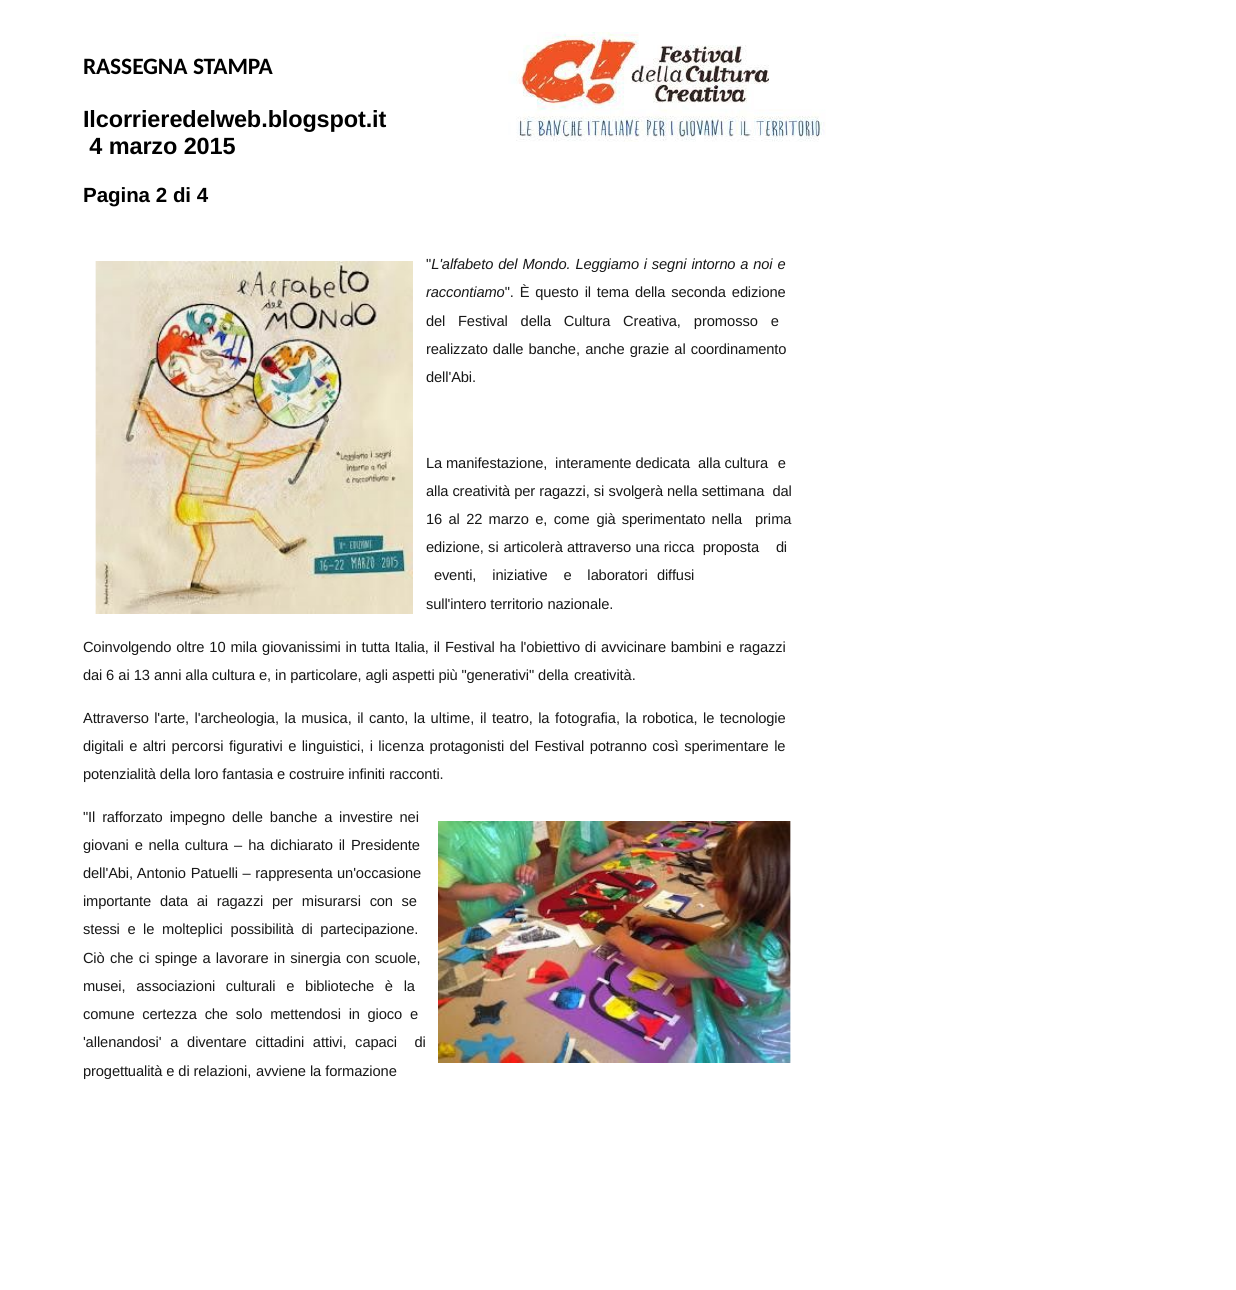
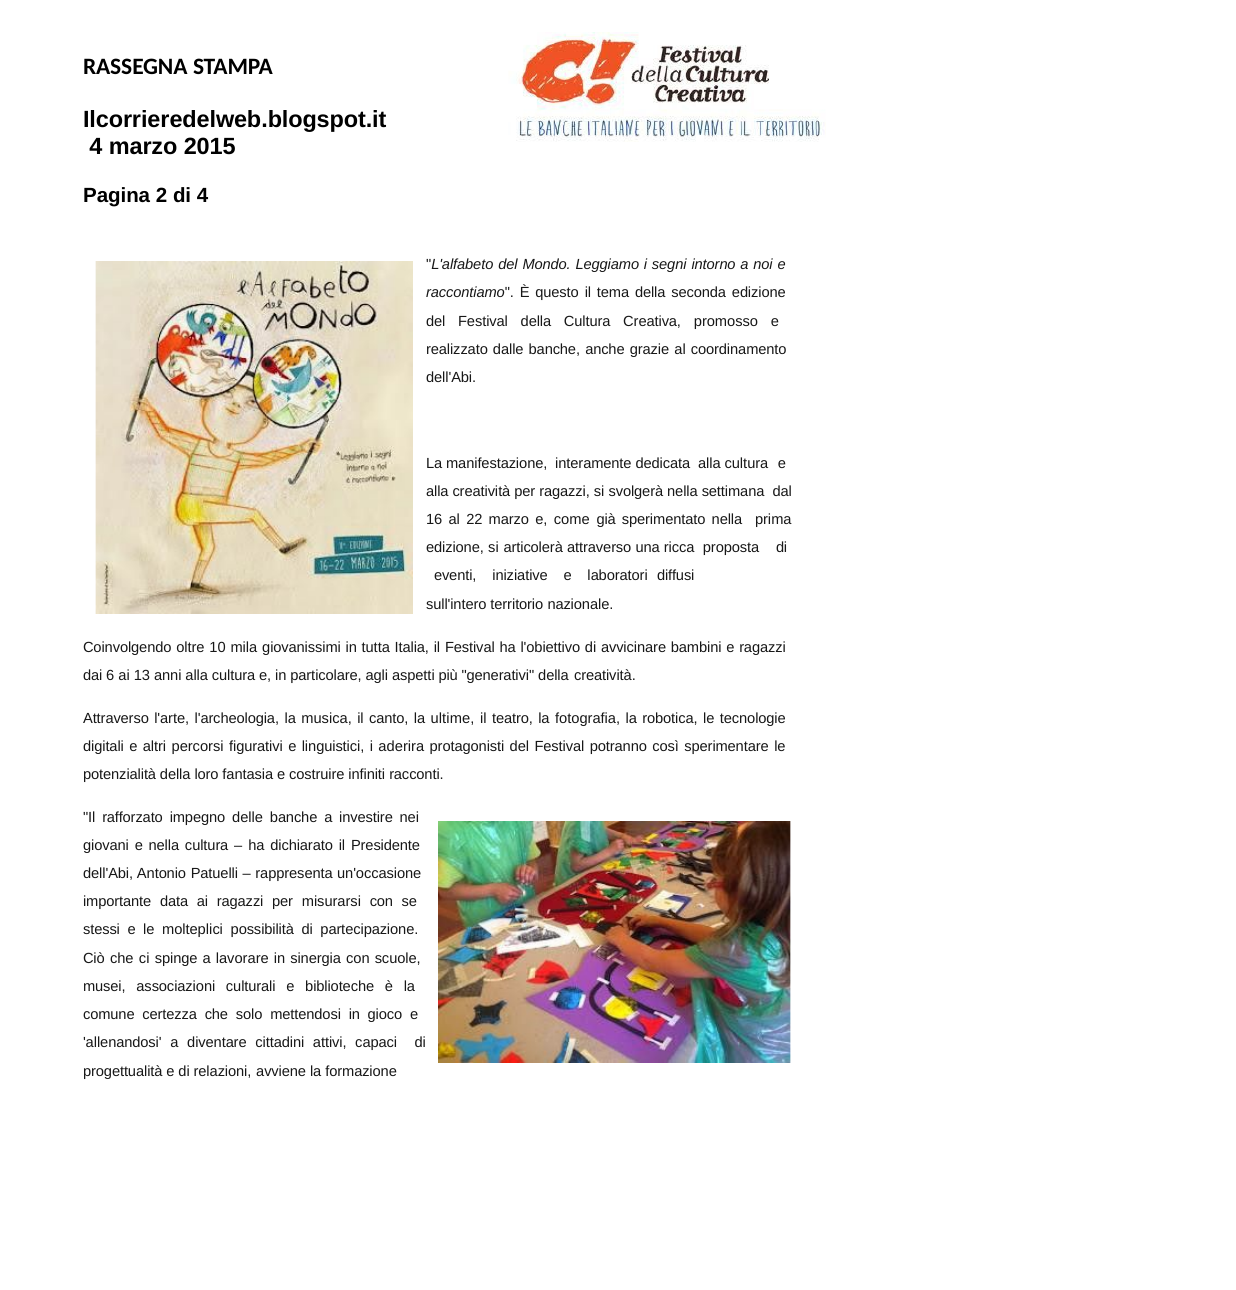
licenza: licenza -> aderira (401, 747)
